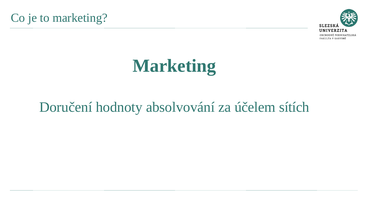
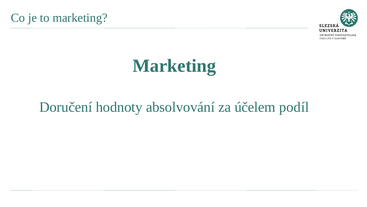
sítích: sítích -> podíl (294, 107)
